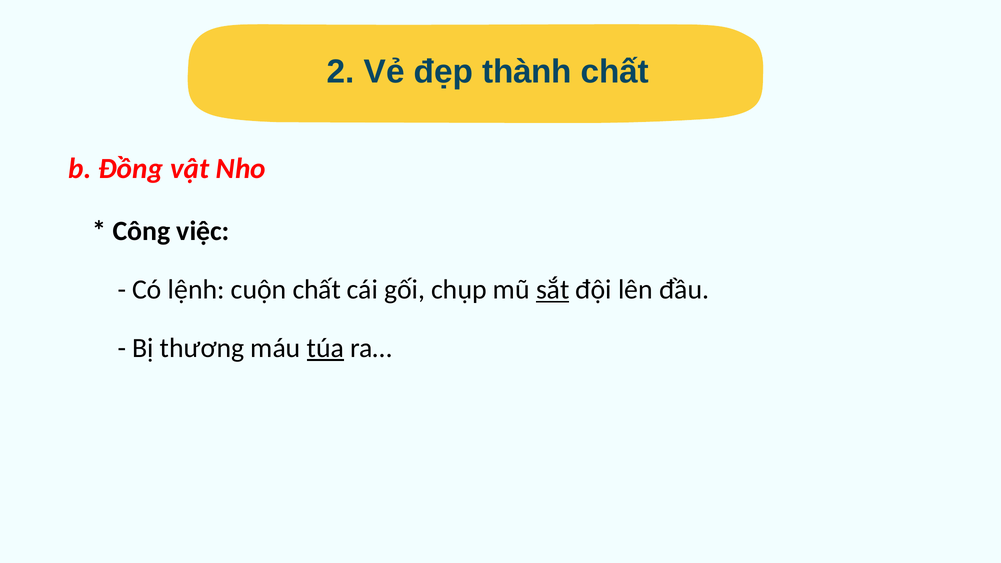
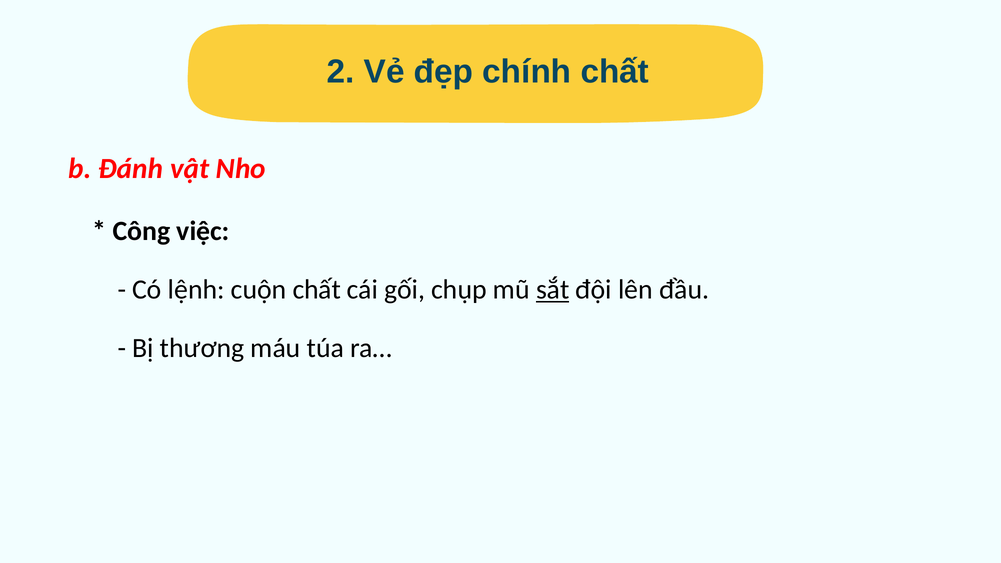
thành: thành -> chính (527, 72)
Đồng: Đồng -> Đánh (131, 169)
túa underline: present -> none (325, 348)
